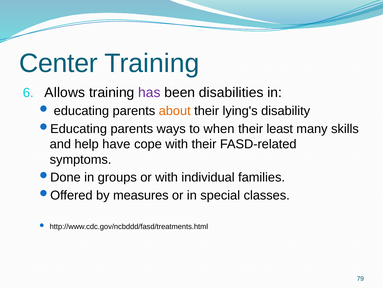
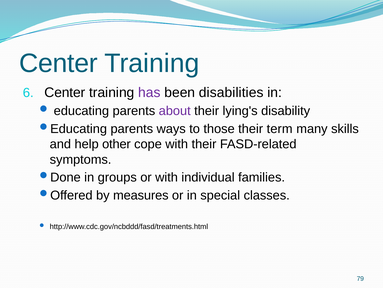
Allows: Allows -> Center (65, 92)
about colour: orange -> purple (175, 111)
when: when -> those (219, 129)
least: least -> term (280, 129)
have: have -> other (116, 144)
